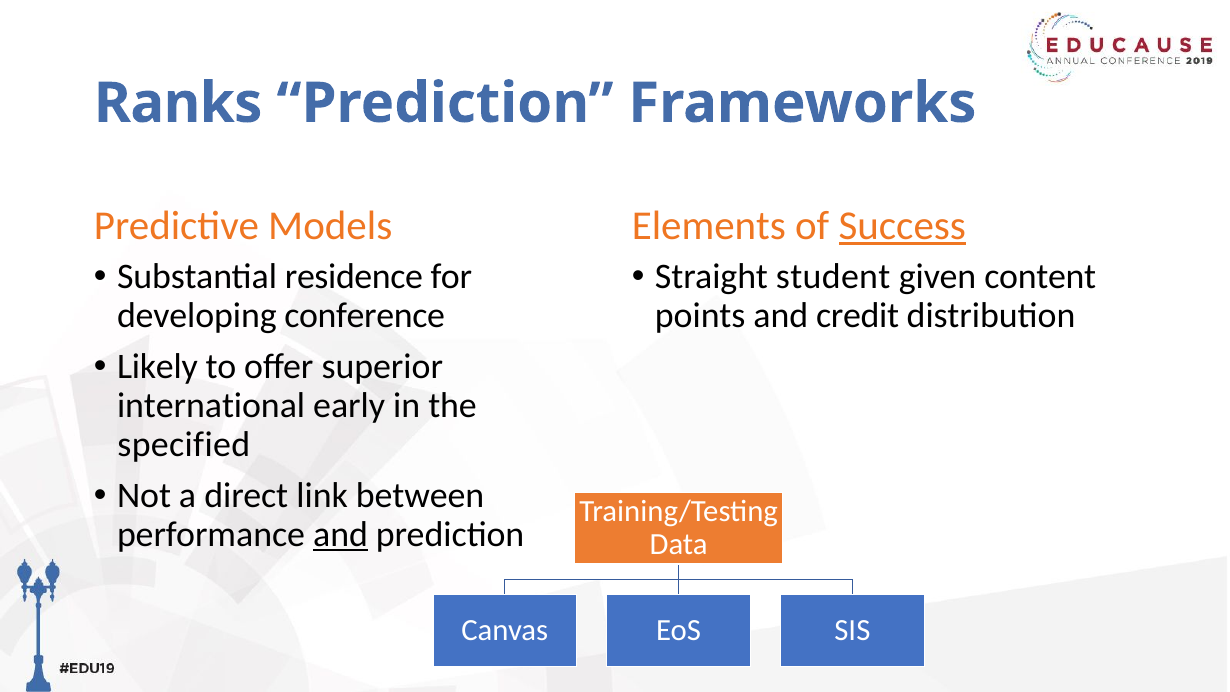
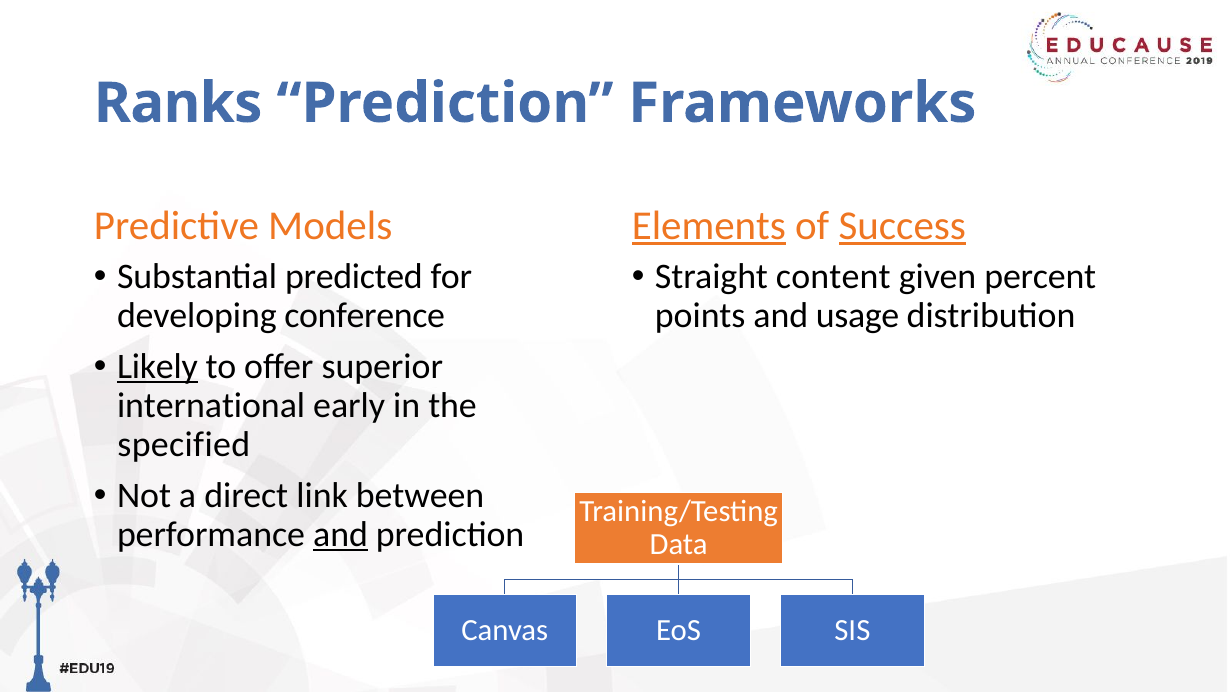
Elements underline: none -> present (709, 226)
residence: residence -> predicted (354, 277)
student: student -> content (833, 277)
content: content -> percent (1040, 277)
credit: credit -> usage (858, 315)
Likely underline: none -> present (157, 367)
